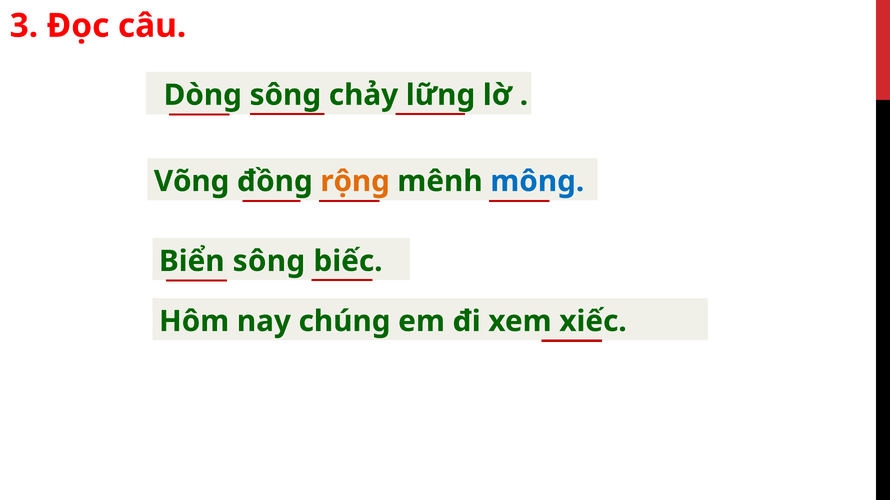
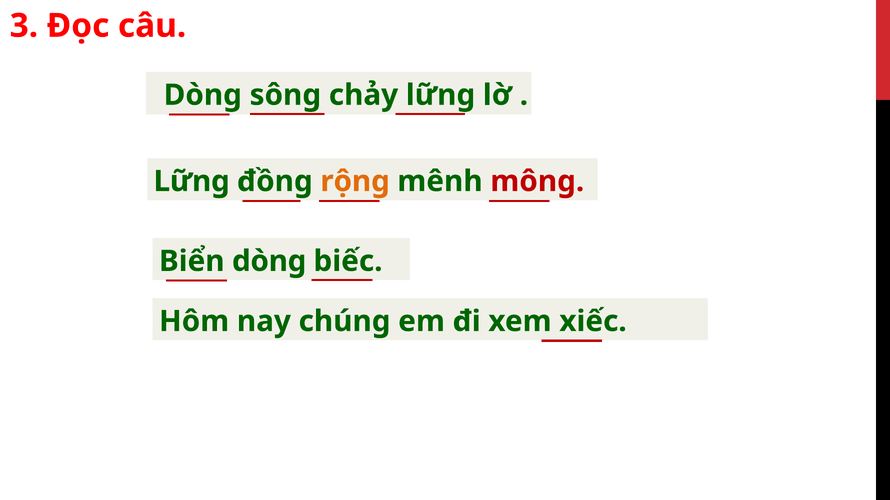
Võng: Võng -> Lững (192, 182)
mông colour: blue -> red (537, 182)
sông: sông -> dòng (269, 261)
